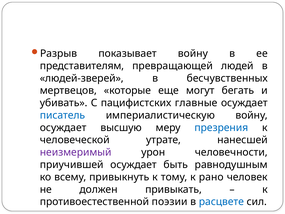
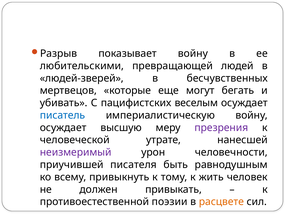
представителям: представителям -> любительскими (82, 66)
главные: главные -> веселым (196, 103)
презрения colour: blue -> purple (221, 127)
приучившей осуждает: осуждает -> писателя (134, 165)
рано: рано -> жить (211, 177)
расцвете colour: blue -> orange (221, 202)
